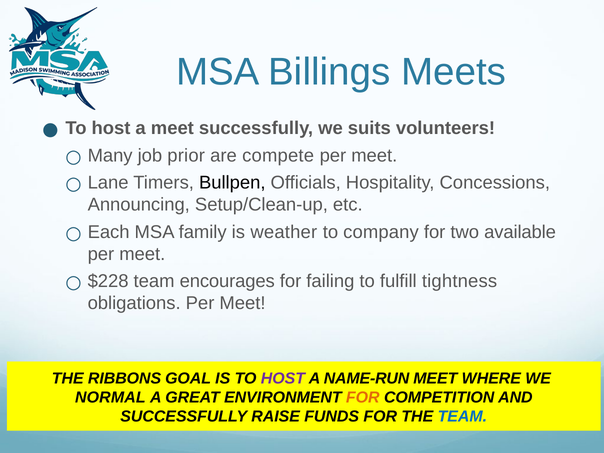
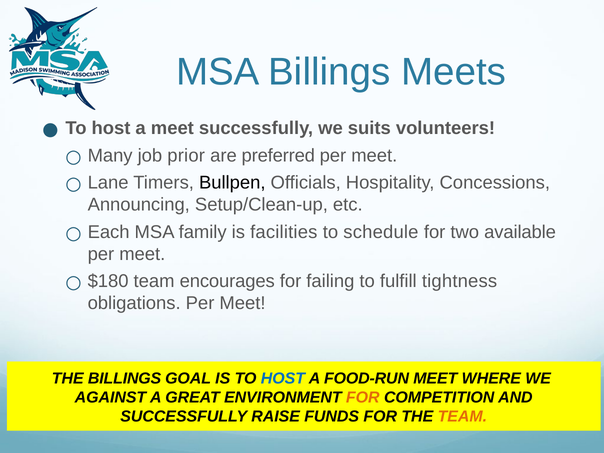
compete: compete -> preferred (278, 156)
weather: weather -> facilities (284, 232)
company: company -> schedule (381, 232)
$228: $228 -> $180 (108, 281)
THE RIBBONS: RIBBONS -> BILLINGS (125, 378)
HOST colour: purple -> blue (283, 378)
NAME-RUN: NAME-RUN -> FOOD-RUN (367, 378)
NORMAL: NORMAL -> AGAINST (110, 397)
TEAM colour: blue -> orange (462, 417)
